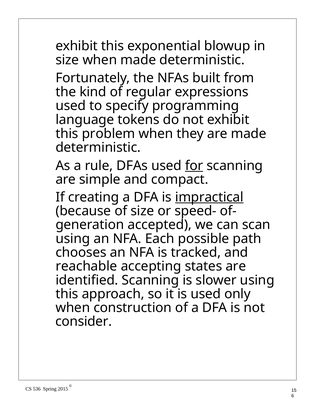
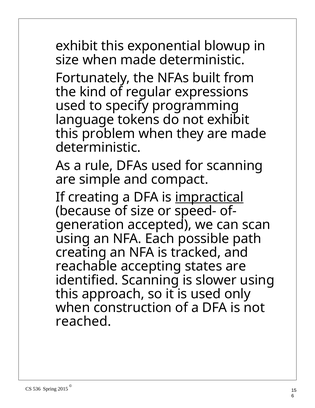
for underline: present -> none (194, 165)
chooses: chooses -> creating (81, 252)
consider: consider -> reached (84, 321)
